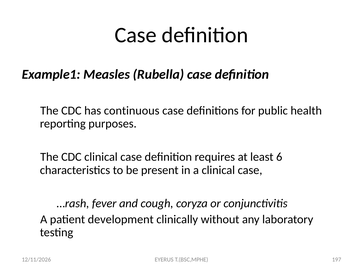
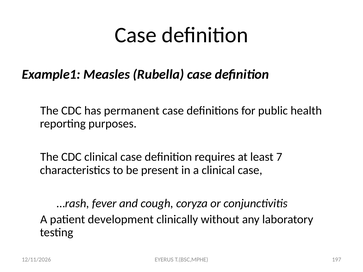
continuous: continuous -> permanent (132, 111)
6: 6 -> 7 (279, 157)
